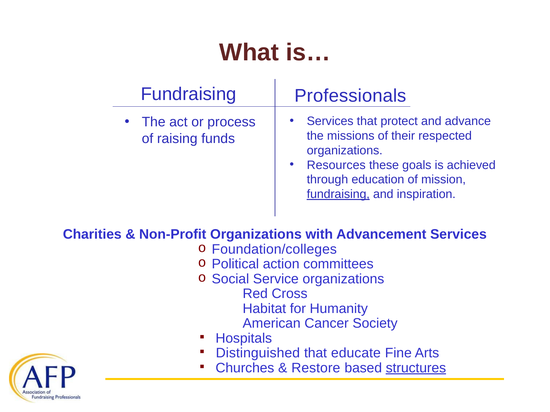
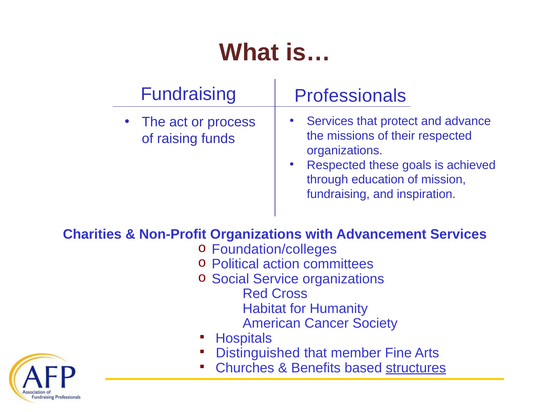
Resources: Resources -> Respected (336, 165)
fundraising underline: present -> none (338, 195)
educate: educate -> member (356, 354)
Restore: Restore -> Benefits (316, 368)
